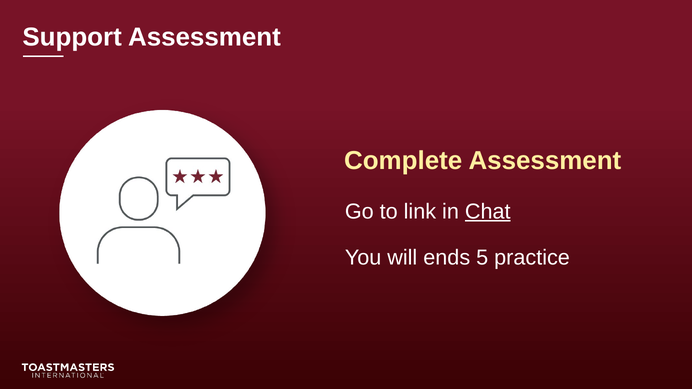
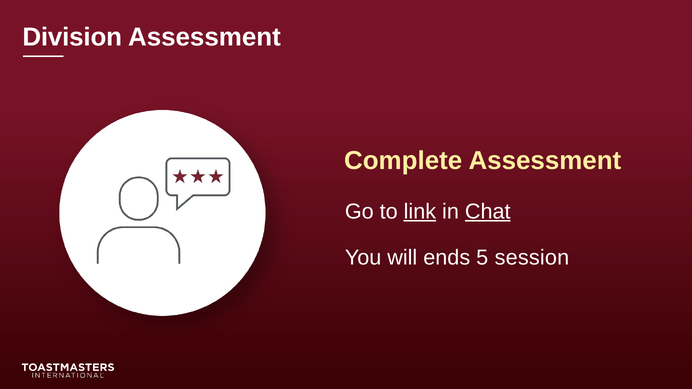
Support: Support -> Division (72, 37)
link underline: none -> present (420, 212)
practice: practice -> session (532, 258)
